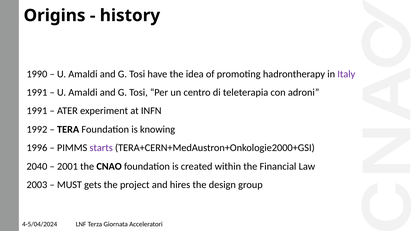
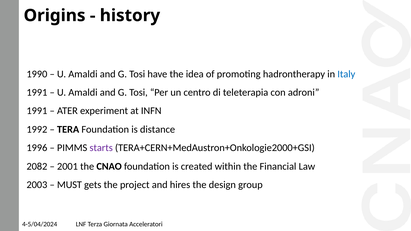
Italy colour: purple -> blue (346, 74)
knowing: knowing -> distance (158, 130)
2040: 2040 -> 2082 (37, 167)
